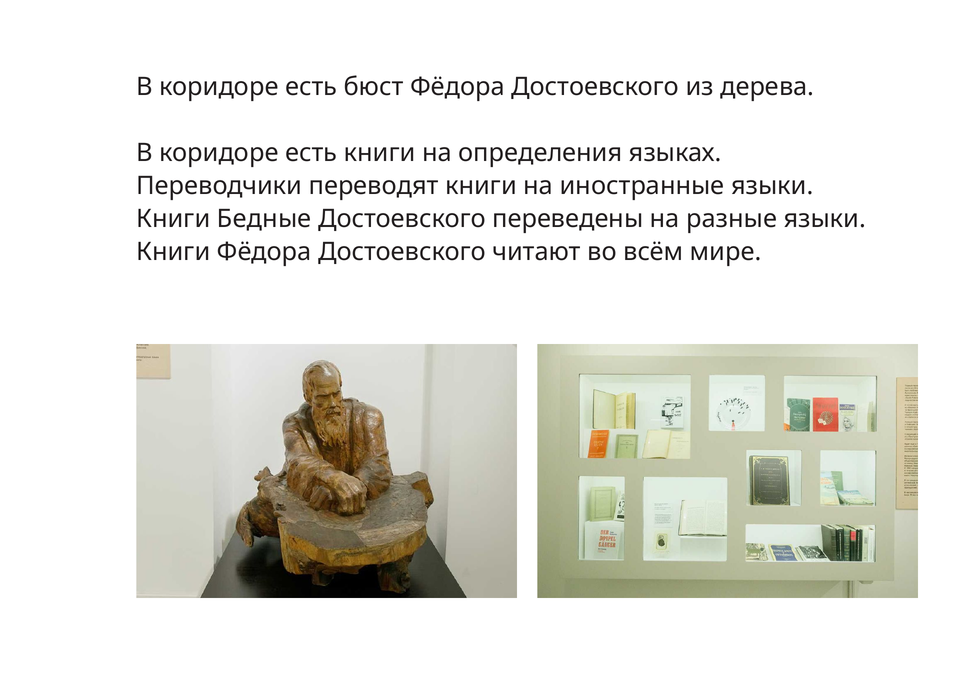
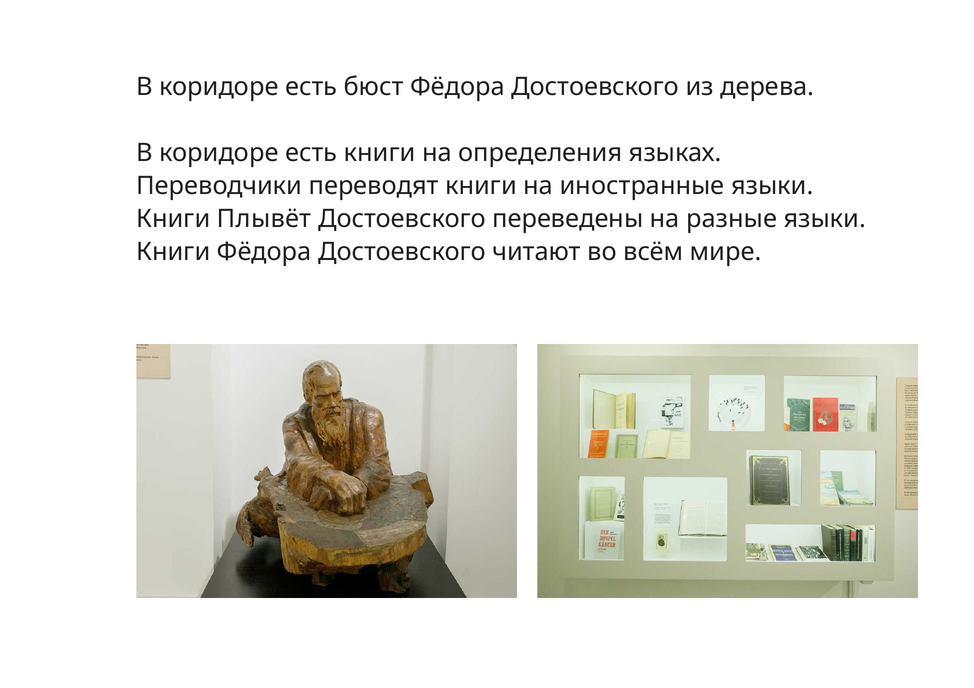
Бедные: Бедные -> Плывёт (264, 219)
